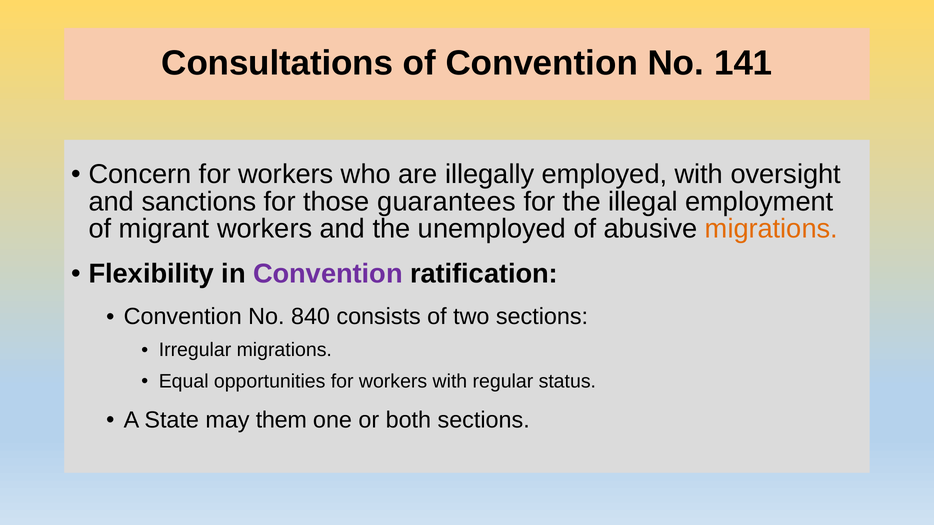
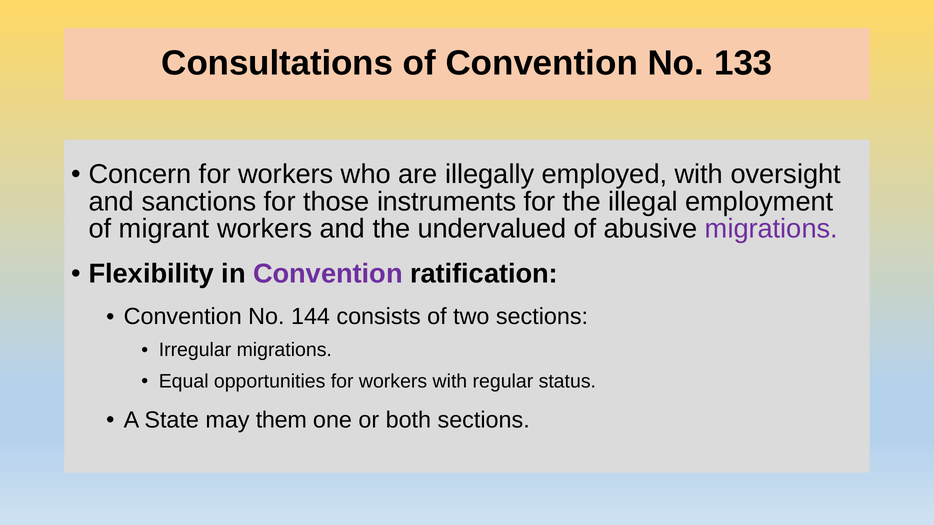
141: 141 -> 133 (743, 63)
guarantees: guarantees -> instruments (447, 202)
unemployed: unemployed -> undervalued (492, 229)
migrations colour: orange -> purple (771, 229)
840: 840 -> 144 (311, 317)
